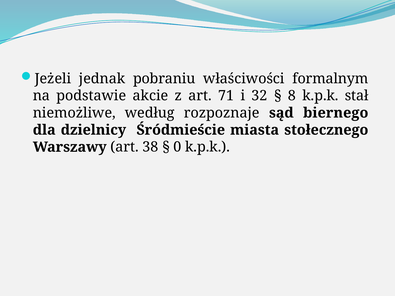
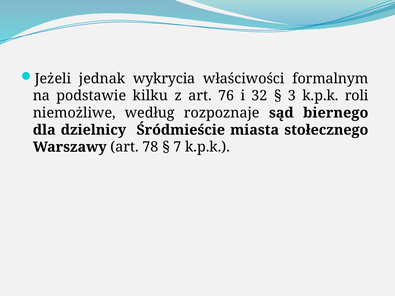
pobraniu: pobraniu -> wykrycia (164, 79)
akcie: akcie -> kilku (150, 96)
71: 71 -> 76 (226, 96)
8: 8 -> 3 (292, 96)
stał: stał -> roli (357, 96)
38: 38 -> 78 (150, 147)
0: 0 -> 7 (177, 147)
